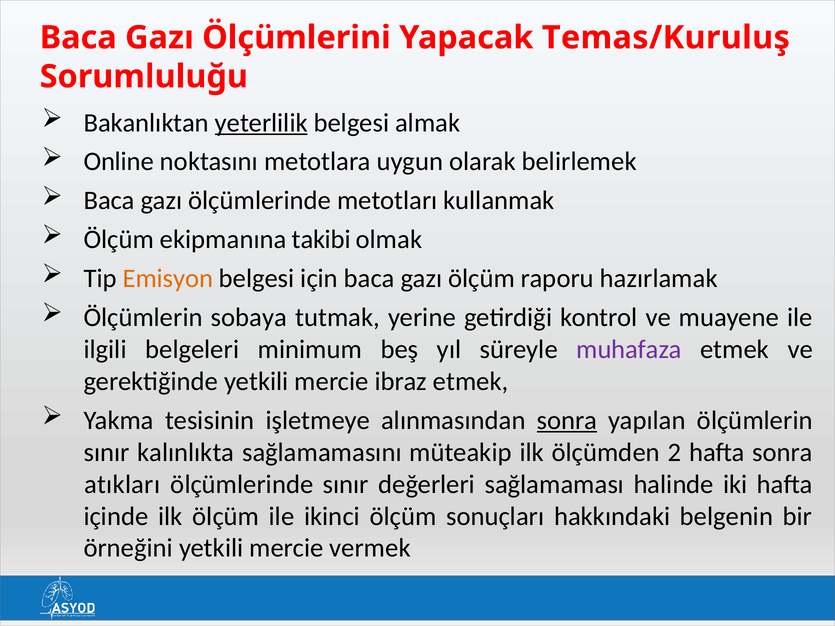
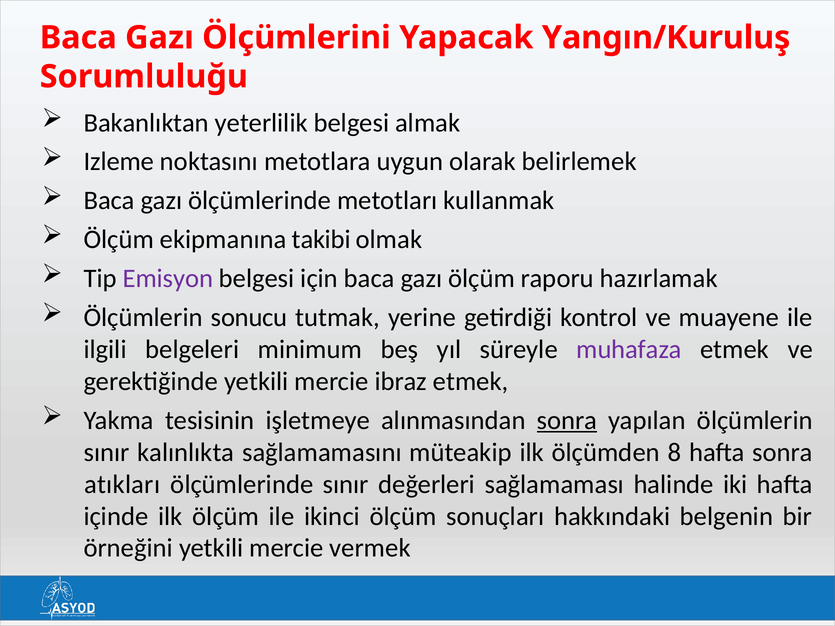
Temas/Kuruluş: Temas/Kuruluş -> Yangın/Kuruluş (666, 38)
yeterlilik underline: present -> none (261, 123)
Online: Online -> Izleme (119, 162)
Emisyon colour: orange -> purple (168, 279)
sobaya: sobaya -> sonucu (249, 318)
2: 2 -> 8 (674, 452)
